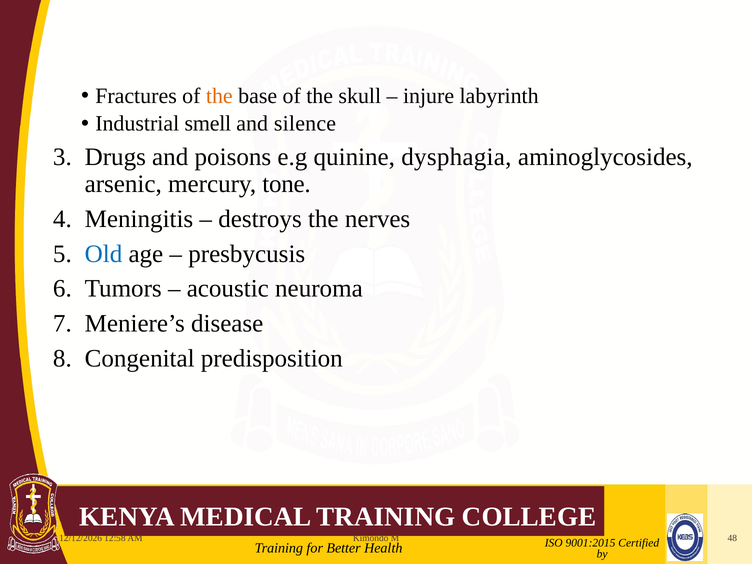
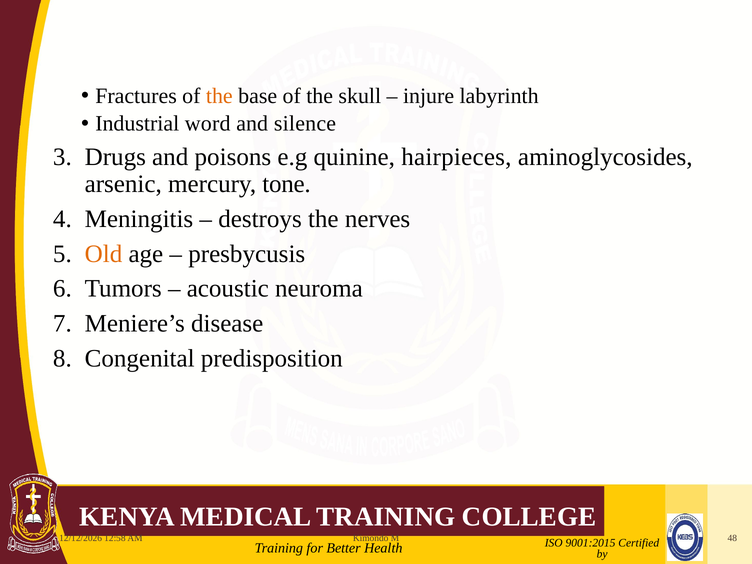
smell: smell -> word (208, 124)
dysphagia: dysphagia -> hairpieces (456, 157)
Old colour: blue -> orange (103, 254)
